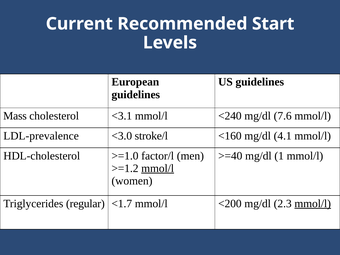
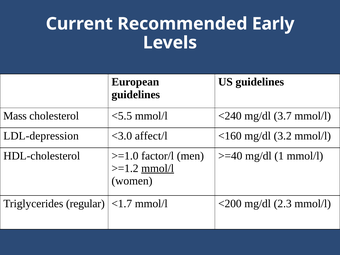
Start: Start -> Early (273, 24)
<3.1: <3.1 -> <5.5 (122, 116)
7.6: 7.6 -> 3.7 (283, 116)
LDL-prevalence: LDL-prevalence -> LDL-depression (41, 136)
stroke/l: stroke/l -> affect/l (151, 136)
4.1: 4.1 -> 3.2 (283, 136)
mmol/l underline: present -> none (313, 204)
